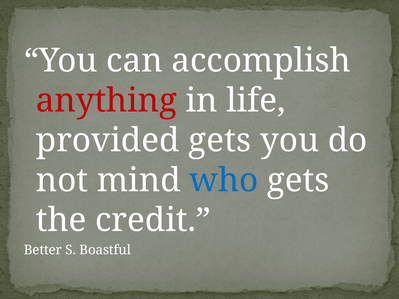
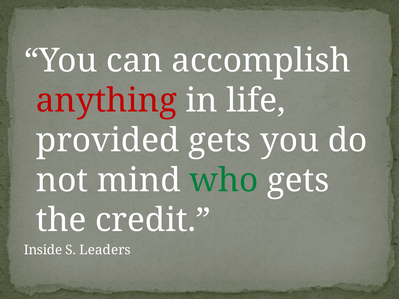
who colour: blue -> green (224, 181)
Better: Better -> Inside (43, 250)
Boastful: Boastful -> Leaders (105, 250)
